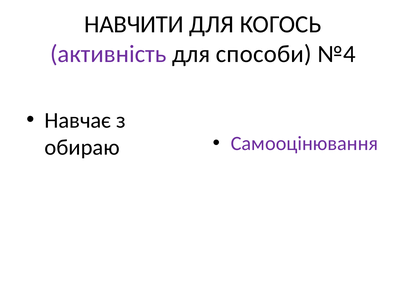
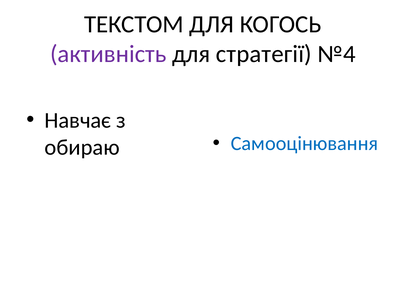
НАВЧИТИ: НАВЧИТИ -> ТЕКСТОМ (134, 24)
способи: способи -> стратегії (264, 54)
Самооцінювання colour: purple -> blue (304, 144)
